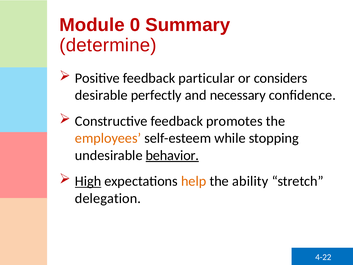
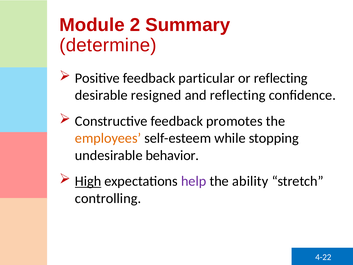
0: 0 -> 2 (135, 25)
or considers: considers -> reflecting (281, 78)
perfectly: perfectly -> resigned (156, 95)
and necessary: necessary -> reflecting (238, 95)
behavior underline: present -> none (172, 155)
help colour: orange -> purple (194, 181)
delegation: delegation -> controlling (108, 198)
